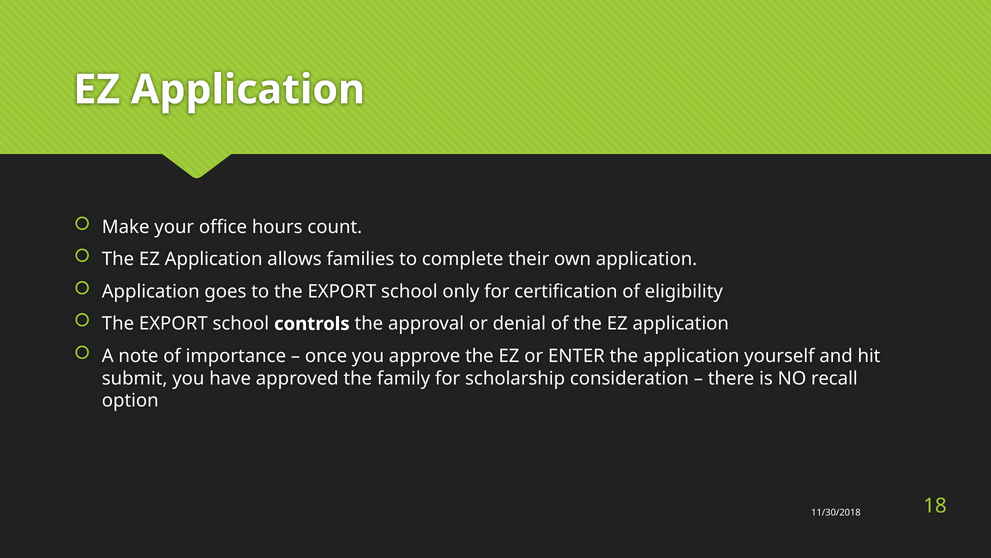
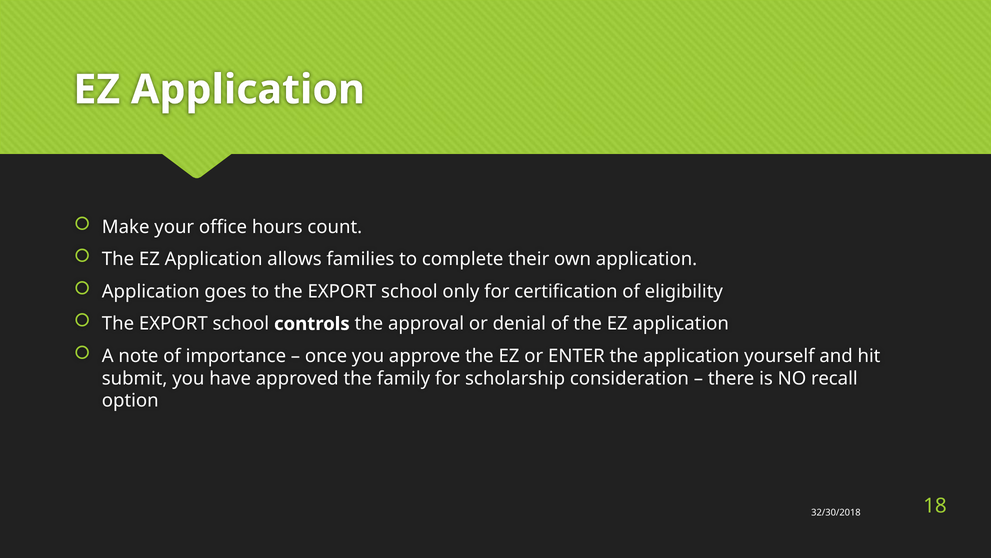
11/30/2018: 11/30/2018 -> 32/30/2018 (836, 512)
